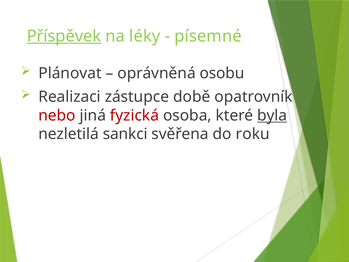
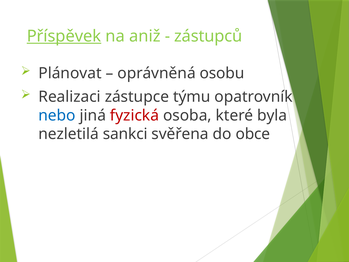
léky: léky -> aniž (145, 36)
písemné: písemné -> zástupců (208, 36)
době: době -> týmu (192, 97)
nebo colour: red -> blue (57, 115)
byla underline: present -> none (272, 115)
roku: roku -> obce (253, 134)
